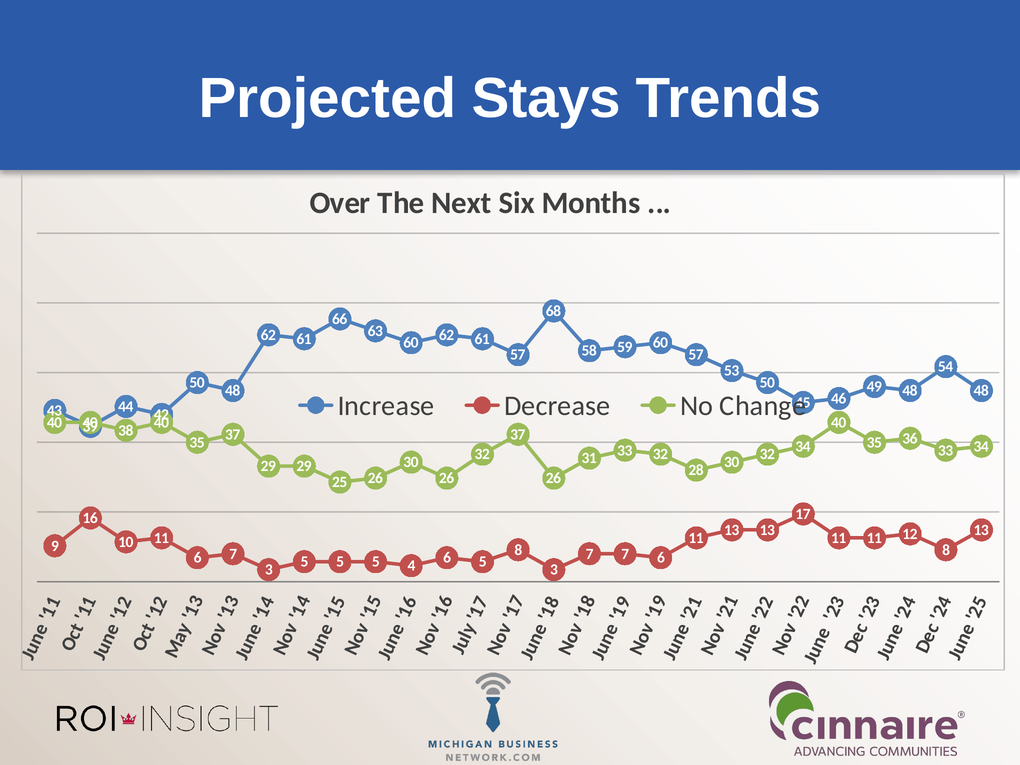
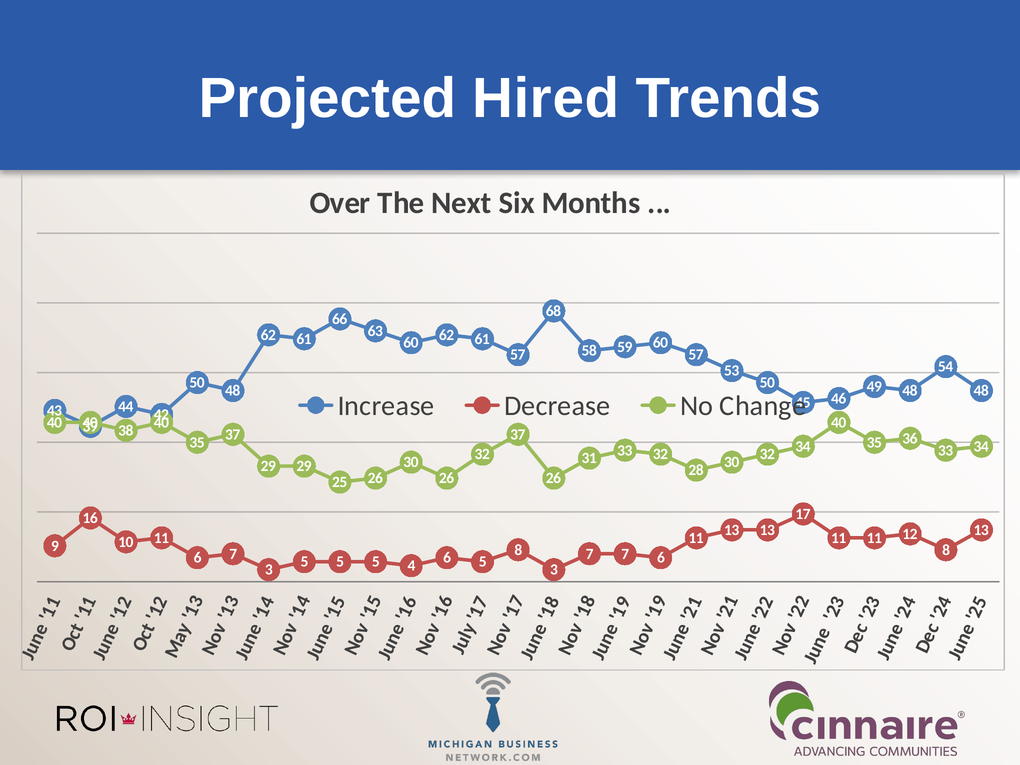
Stays: Stays -> Hired (546, 98)
